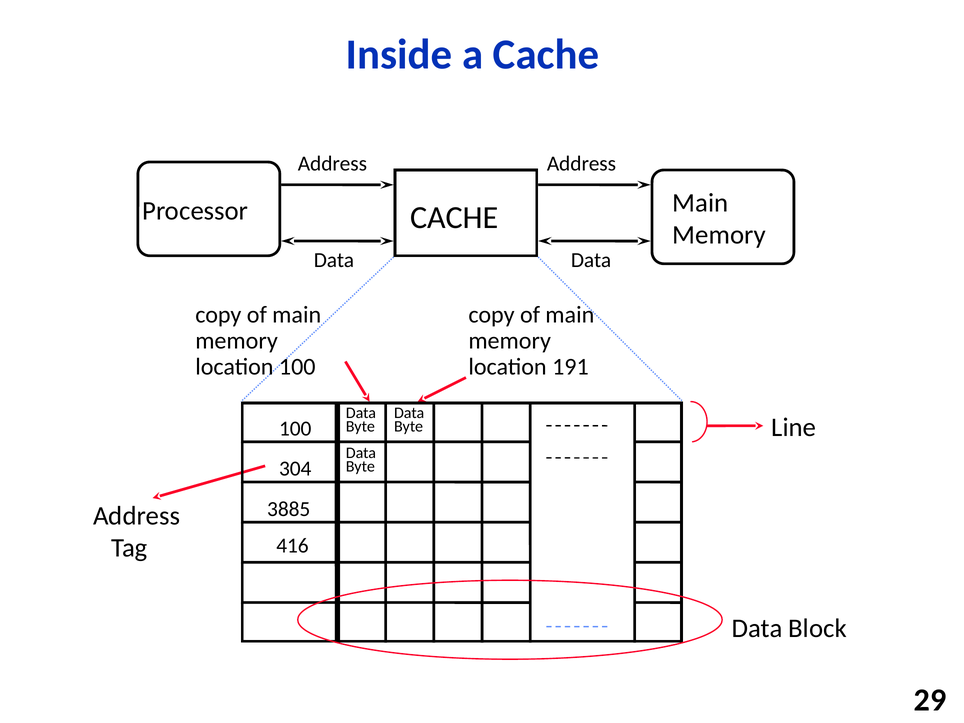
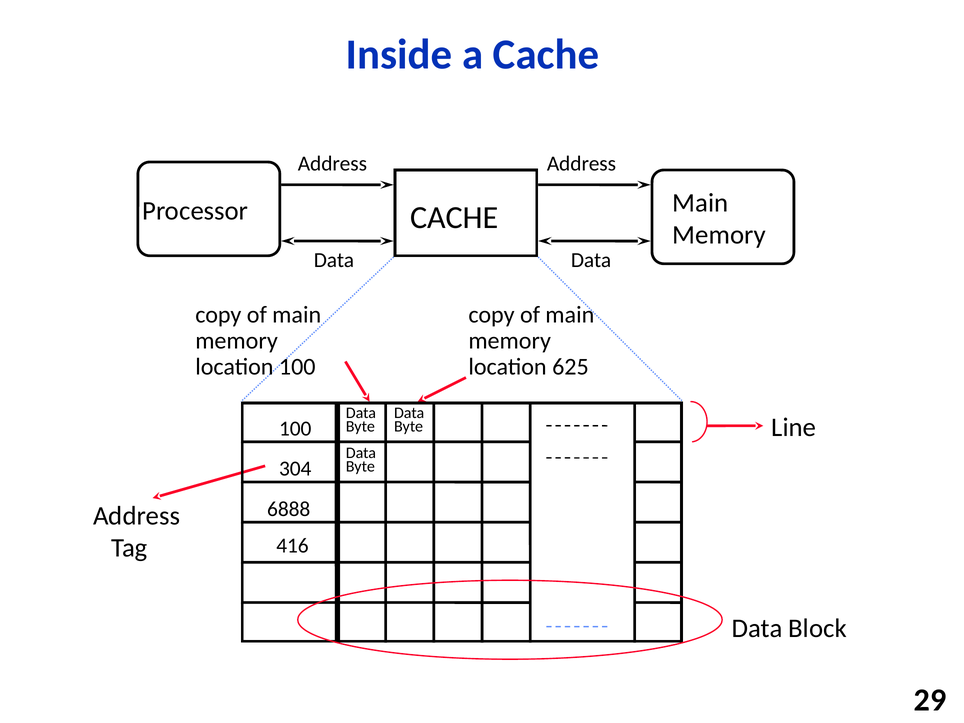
191: 191 -> 625 (570, 367)
3885: 3885 -> 6888 (289, 509)
